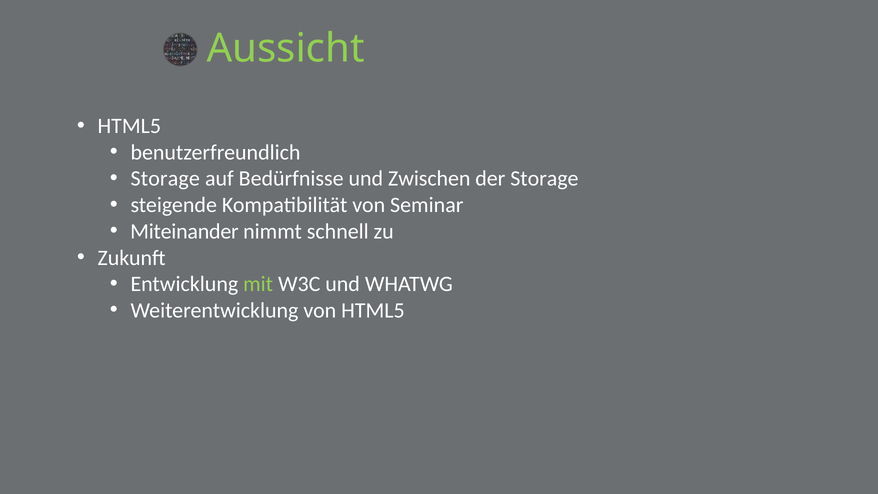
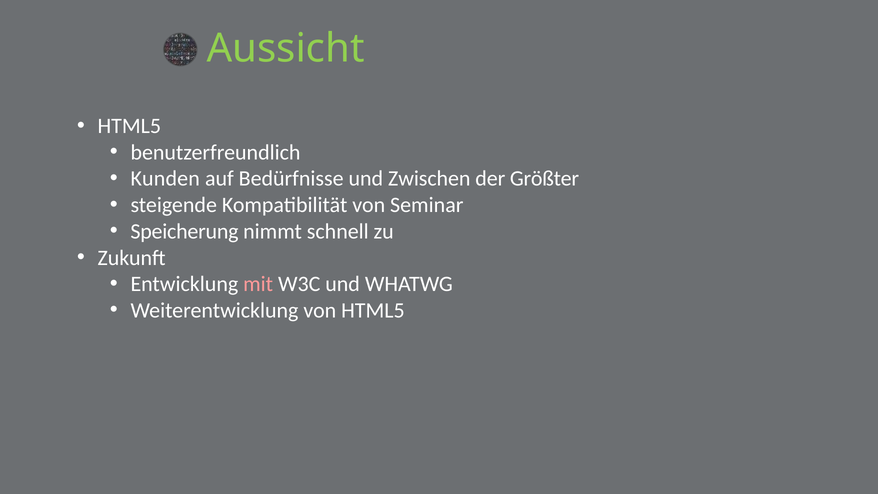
Storage: Storage -> Kunden (165, 179)
der Storage: Storage -> Größter (544, 179)
Miteinander: Miteinander -> Speicherung (184, 231)
mit colour: light green -> pink (258, 284)
